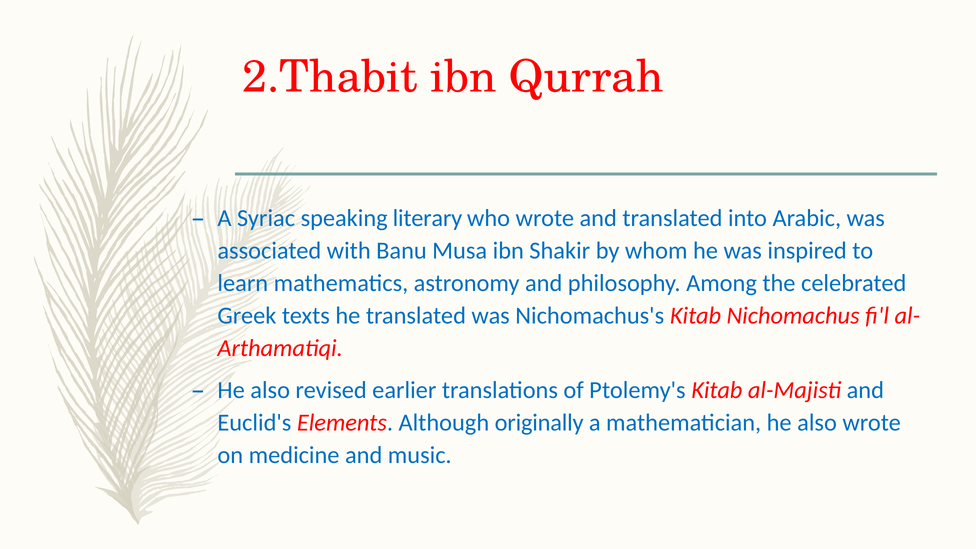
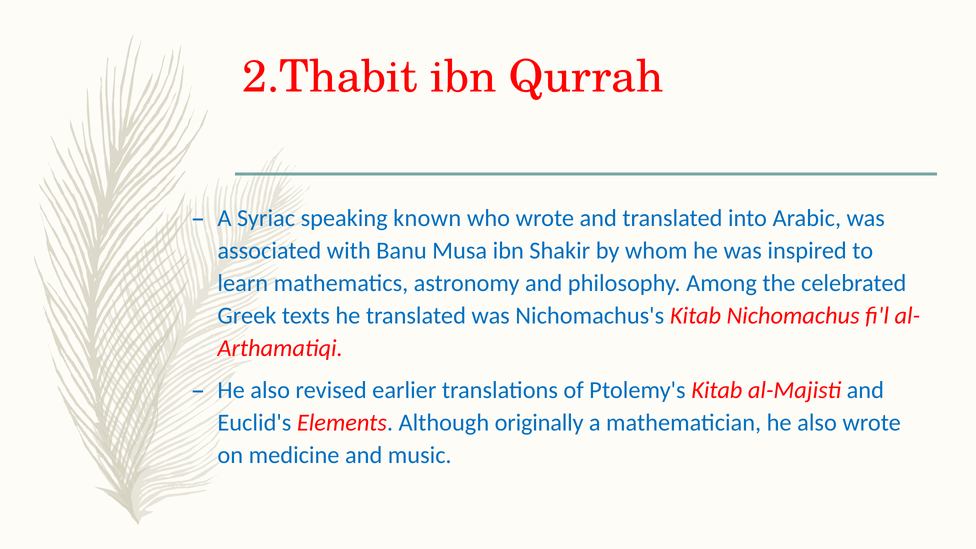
literary: literary -> known (427, 218)
